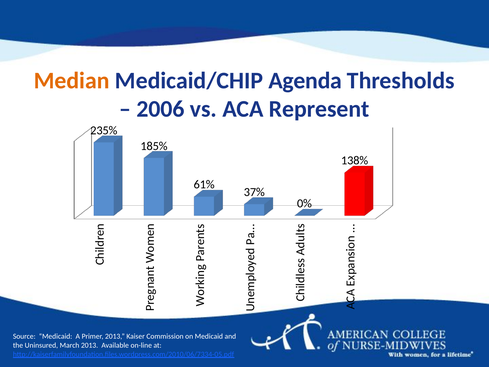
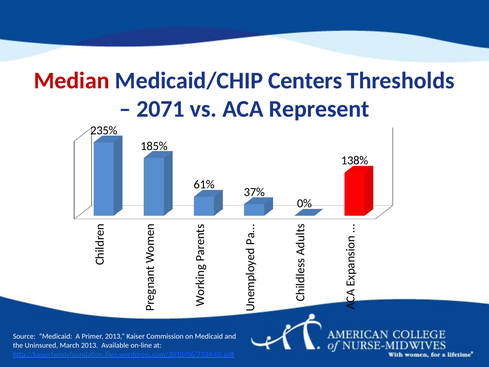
Median colour: orange -> red (72, 80)
Agenda: Agenda -> Centers (305, 80)
2006: 2006 -> 2071 (160, 109)
